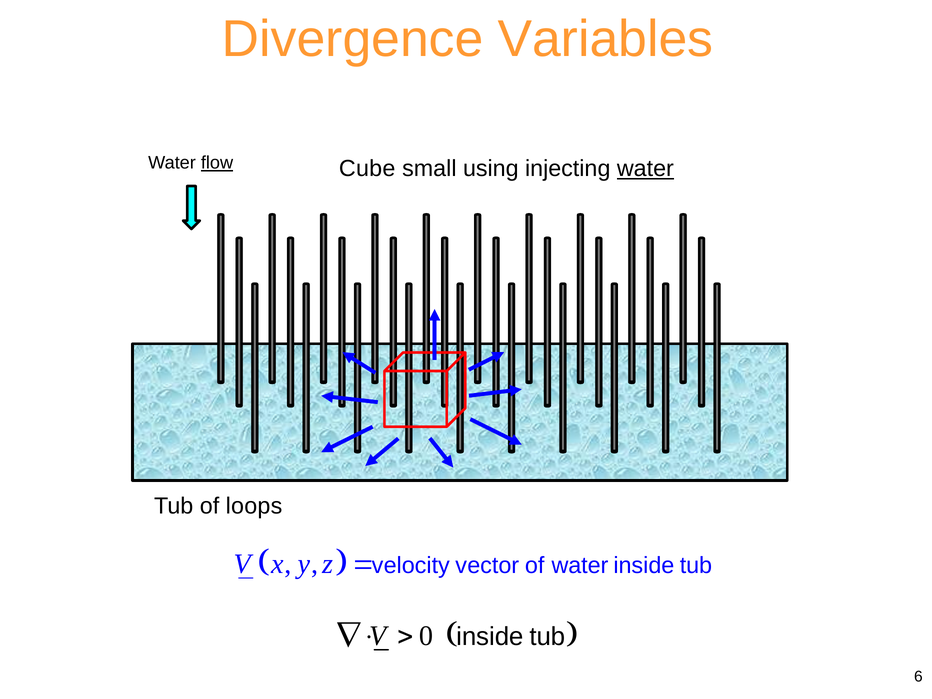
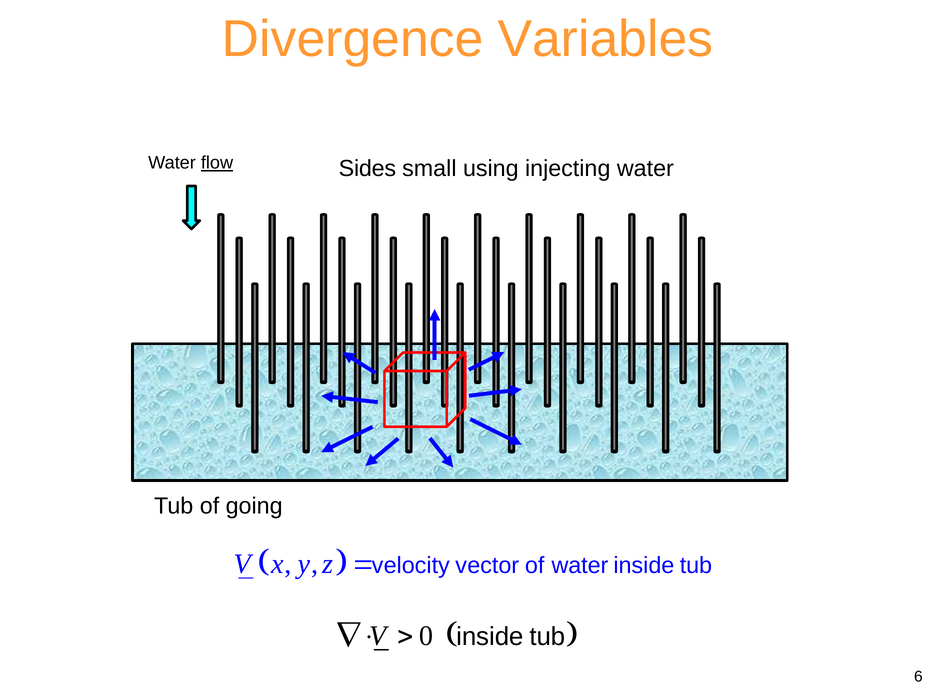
Cube: Cube -> Sides (367, 169)
water underline: present -> none (645, 169)
loops: loops -> going (254, 506)
